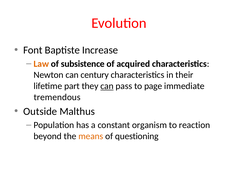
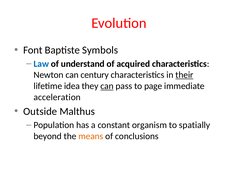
Increase: Increase -> Symbols (100, 50)
Law colour: orange -> blue (41, 64)
subsistence: subsistence -> understand (83, 64)
their underline: none -> present (184, 75)
part: part -> idea (72, 86)
tremendous: tremendous -> acceleration (57, 97)
reaction: reaction -> spatially (195, 125)
questioning: questioning -> conclusions (137, 136)
